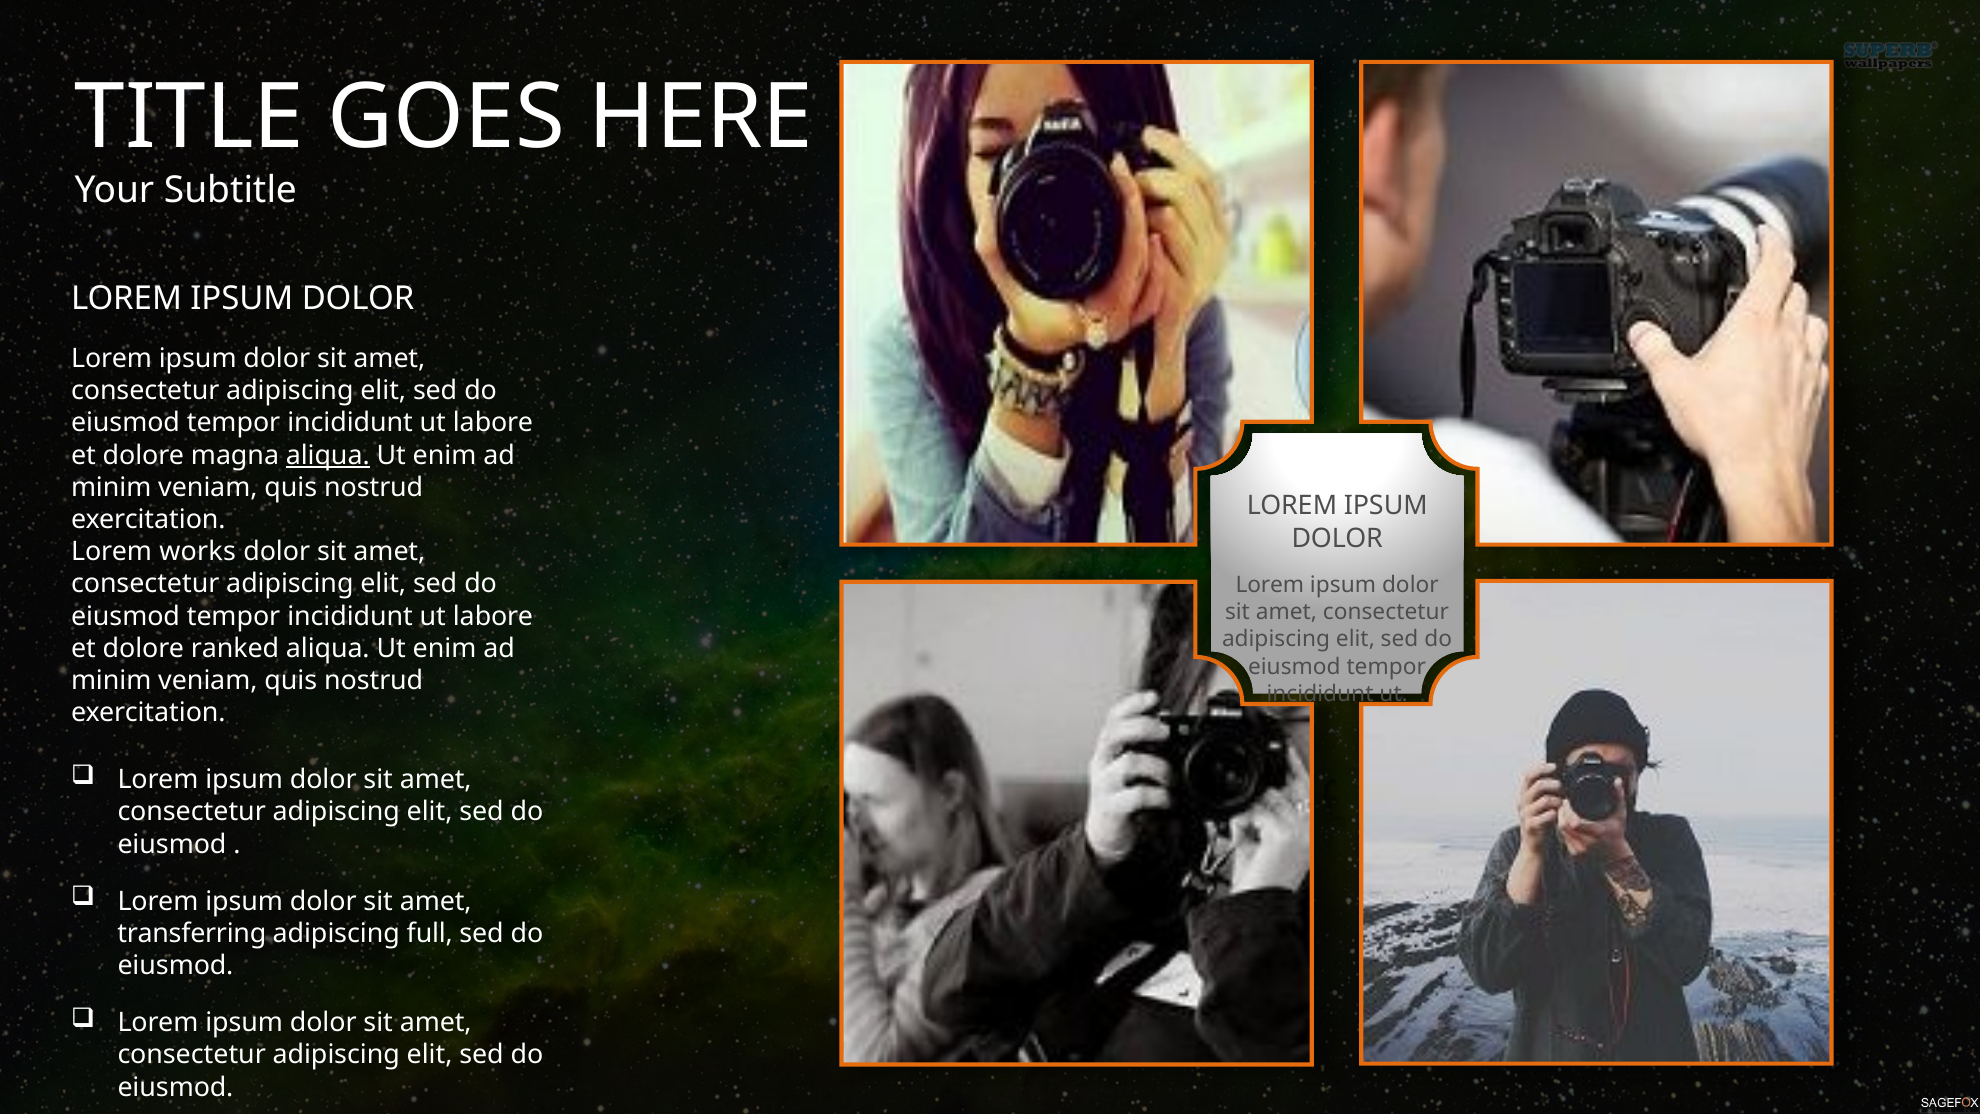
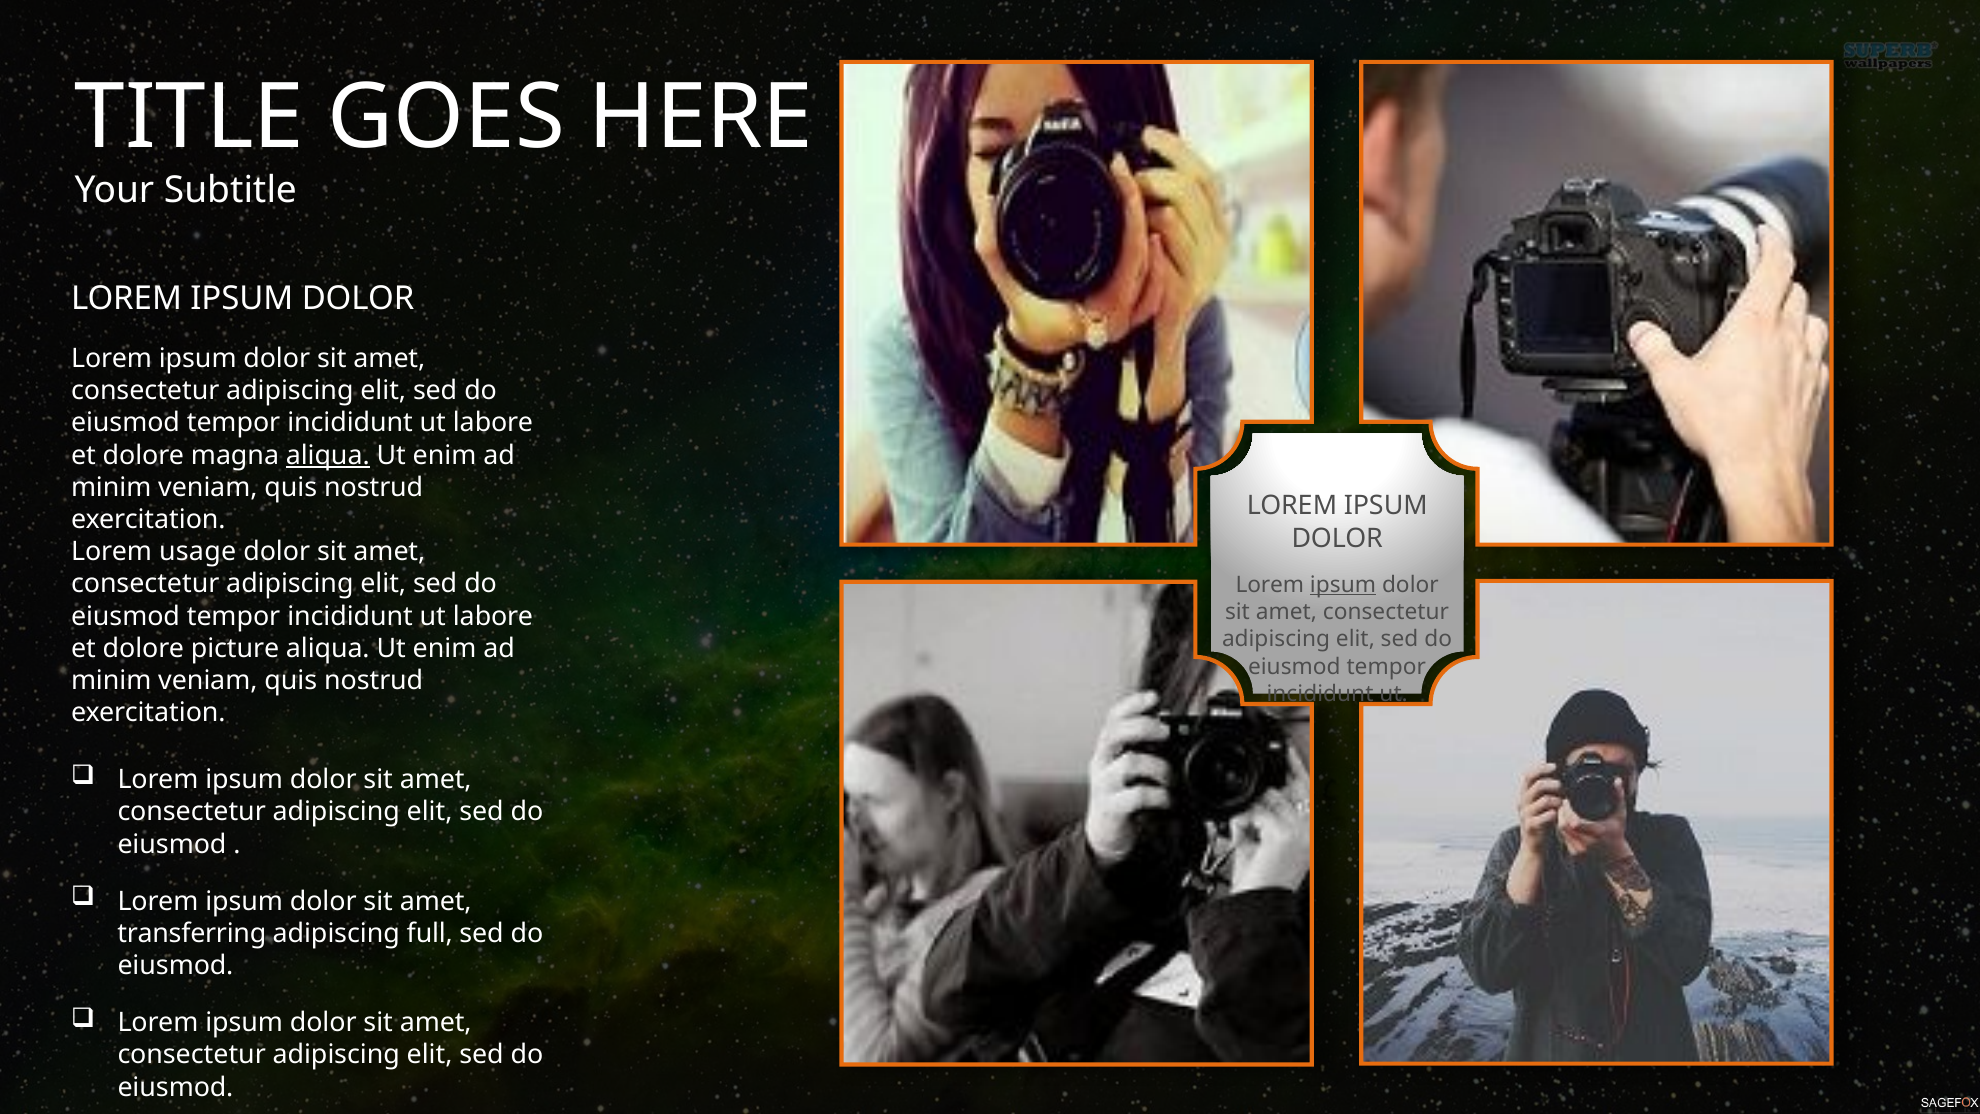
works: works -> usage (198, 552)
ipsum underline: none -> present (1343, 585)
ranked: ranked -> picture (235, 648)
